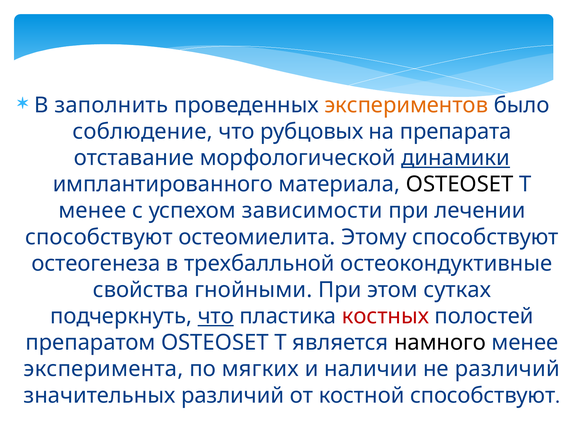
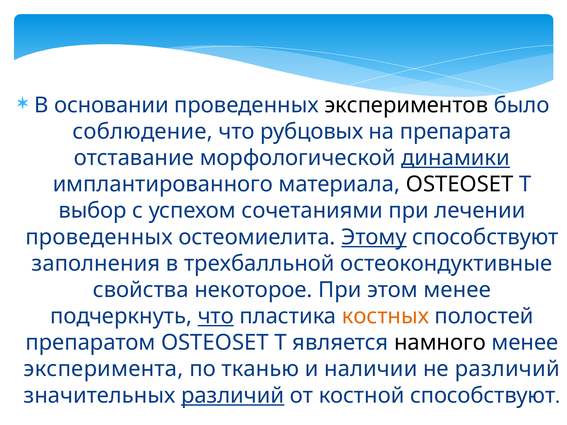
заполнить: заполнить -> основании (111, 105)
экспериментов colour: orange -> black (406, 105)
менее: менее -> выбор (92, 211)
зависимости: зависимости -> сочетаниями (312, 211)
способствуют: способствуют -> проведенных (99, 237)
Этому underline: none -> present (374, 237)
остеогенеза: остеогенеза -> заполнения (96, 264)
гнойными: гнойными -> некоторое (253, 290)
этом сутках: сутках -> менее (457, 290)
костных colour: red -> orange (385, 316)
мягких: мягких -> тканью (260, 369)
различий underline: none -> present (233, 396)
